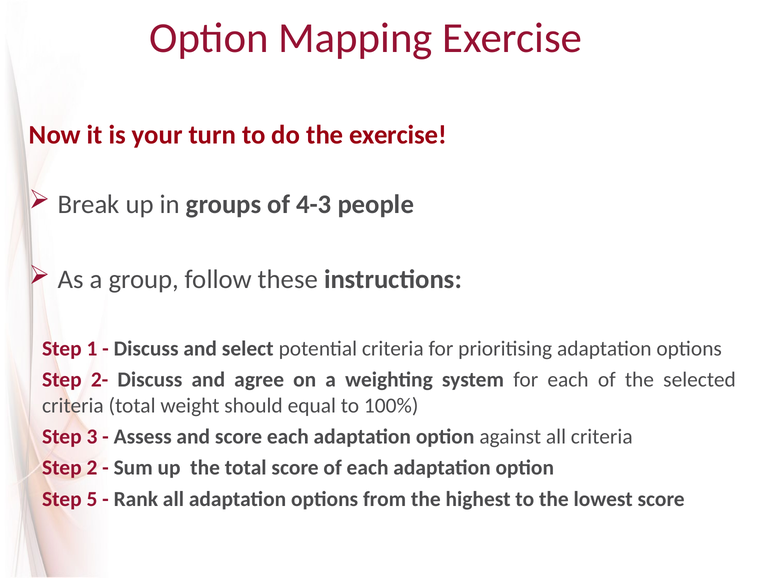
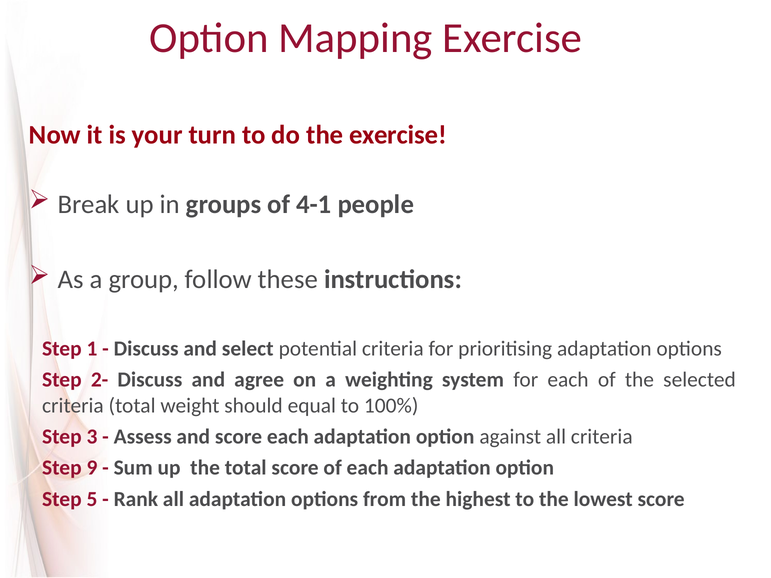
4-3: 4-3 -> 4-1 (314, 205)
2: 2 -> 9 (92, 468)
